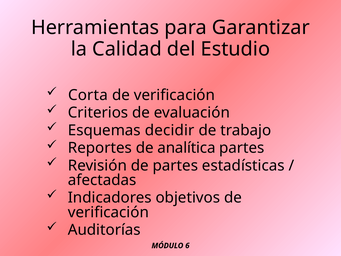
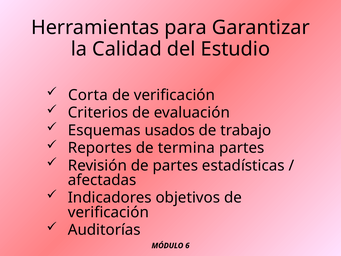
decidir: decidir -> usados (170, 130)
analítica: analítica -> termina (186, 148)
